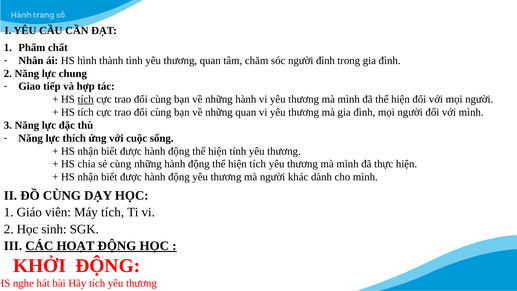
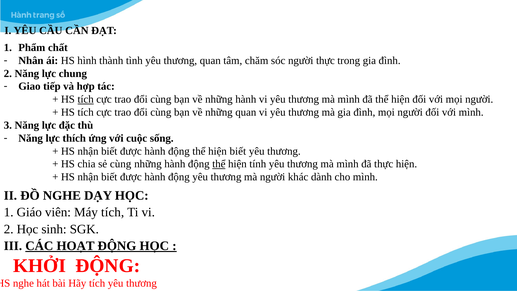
người đình: đình -> thực (325, 61)
hiện tính: tính -> biết (238, 151)
thể underline: none -> present (219, 164)
hiện tích: tích -> tính (258, 164)
ĐỒ CÙNG: CÙNG -> NGHE (62, 196)
